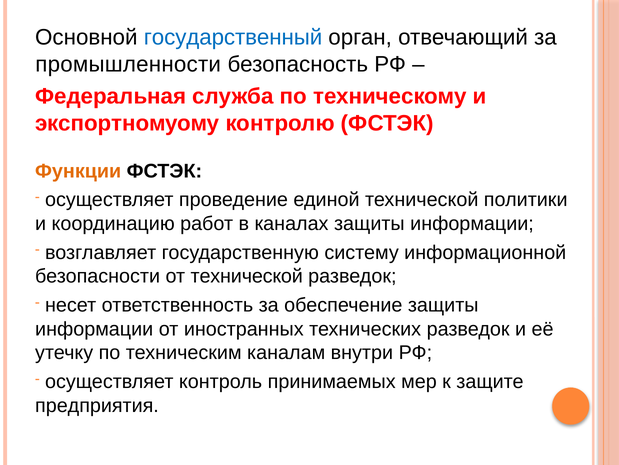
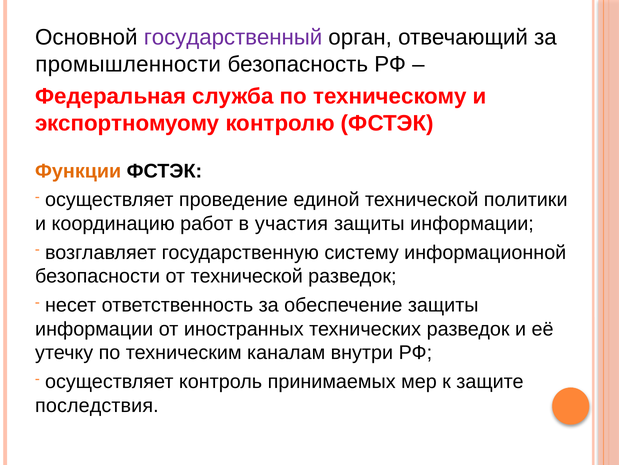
государственный colour: blue -> purple (233, 37)
каналах: каналах -> участия (291, 223)
предприятия: предприятия -> последствия (97, 405)
